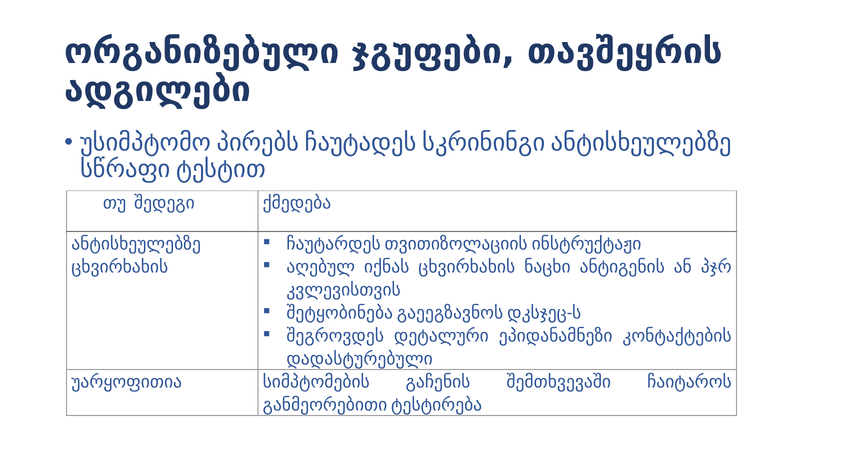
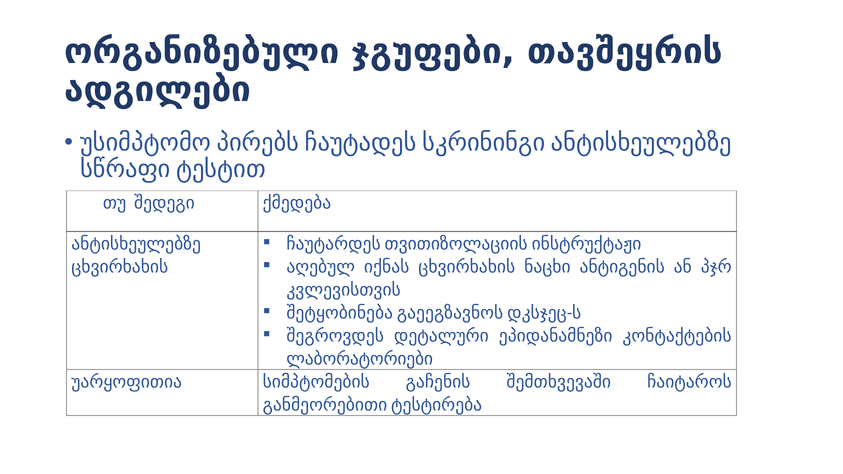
დადასტურებული: დადასტურებული -> ლაბორატორიები (360, 359)
